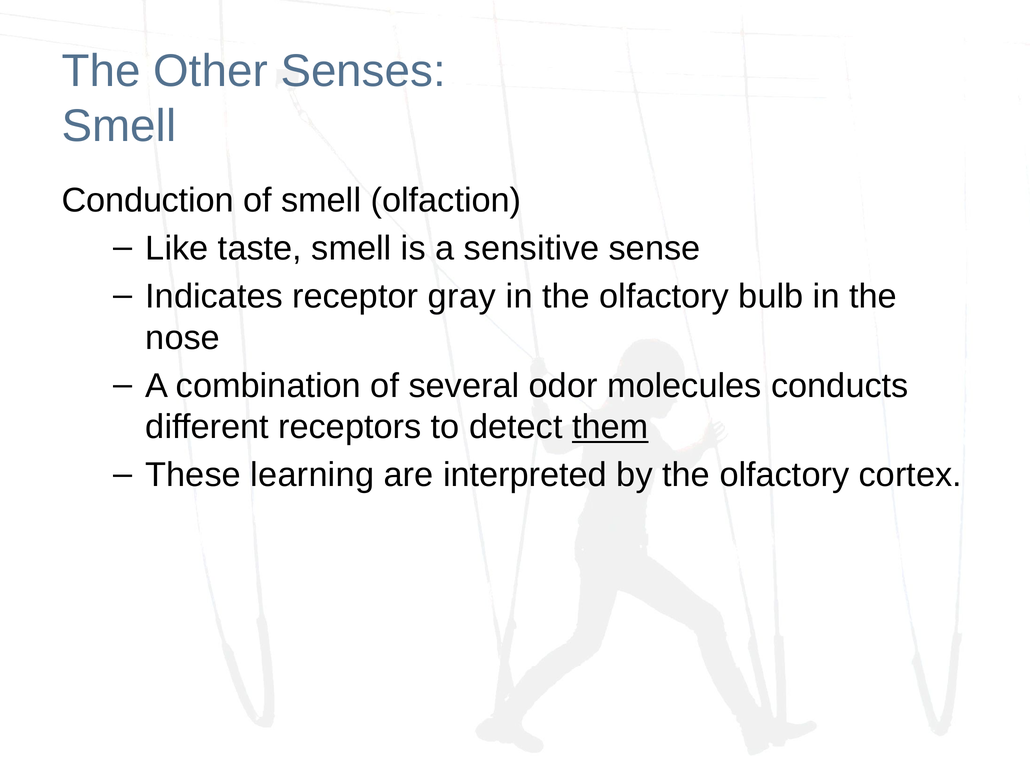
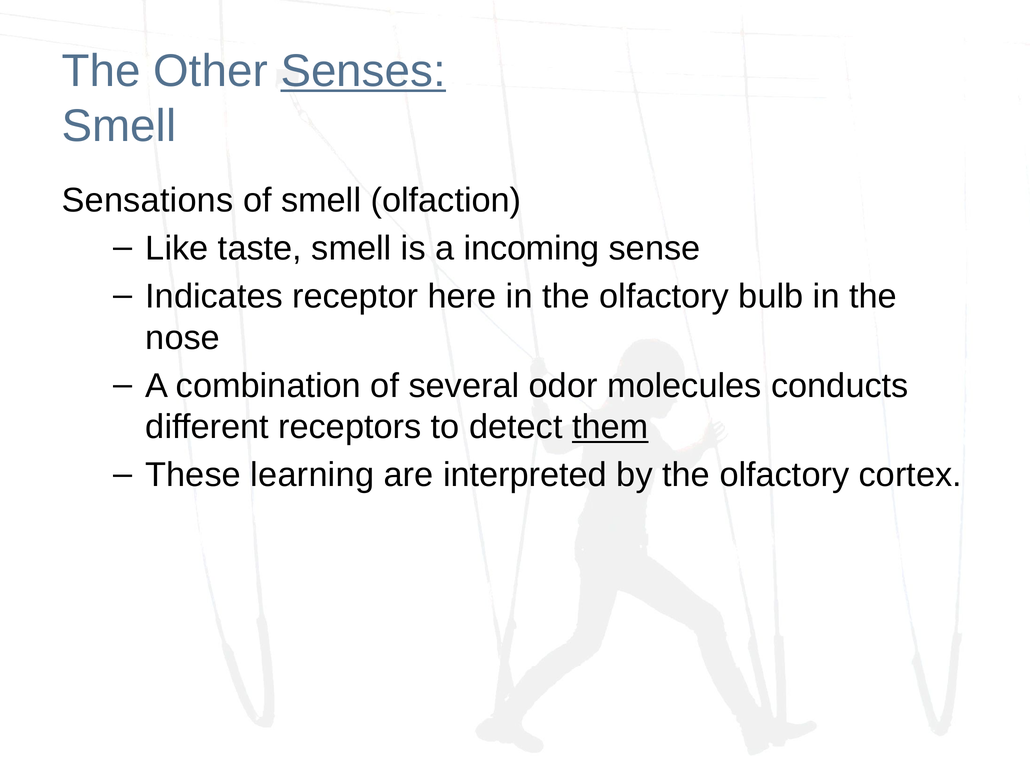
Senses underline: none -> present (363, 71)
Conduction: Conduction -> Sensations (148, 200)
sensitive: sensitive -> incoming (532, 248)
gray: gray -> here (462, 296)
